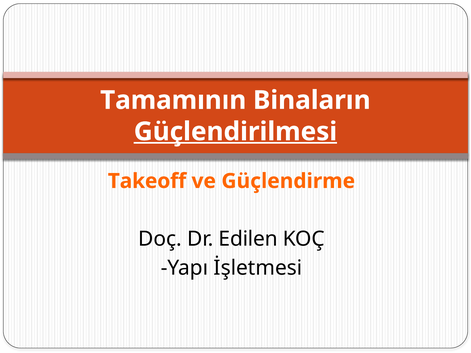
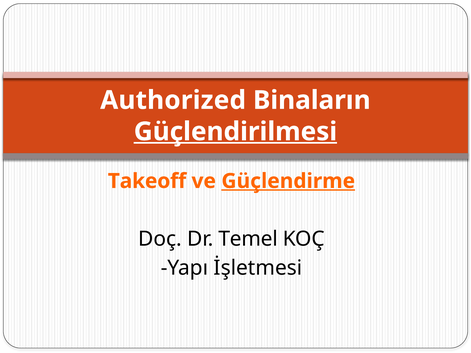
Tamamının: Tamamının -> Authorized (173, 100)
Güçlendirme underline: none -> present (288, 181)
Edilen: Edilen -> Temel (248, 239)
